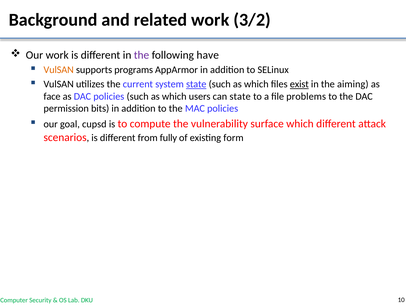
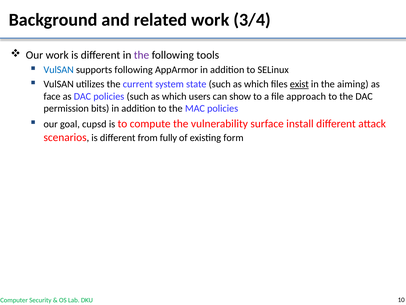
3/2: 3/2 -> 3/4 (252, 20)
have: have -> tools (208, 55)
VulSAN colour: orange -> blue (59, 70)
supports programs: programs -> following (134, 70)
state underline: present -> none (196, 84)
can state: state -> show (240, 96)
problems: problems -> approach (306, 96)
surface which: which -> install (300, 124)
